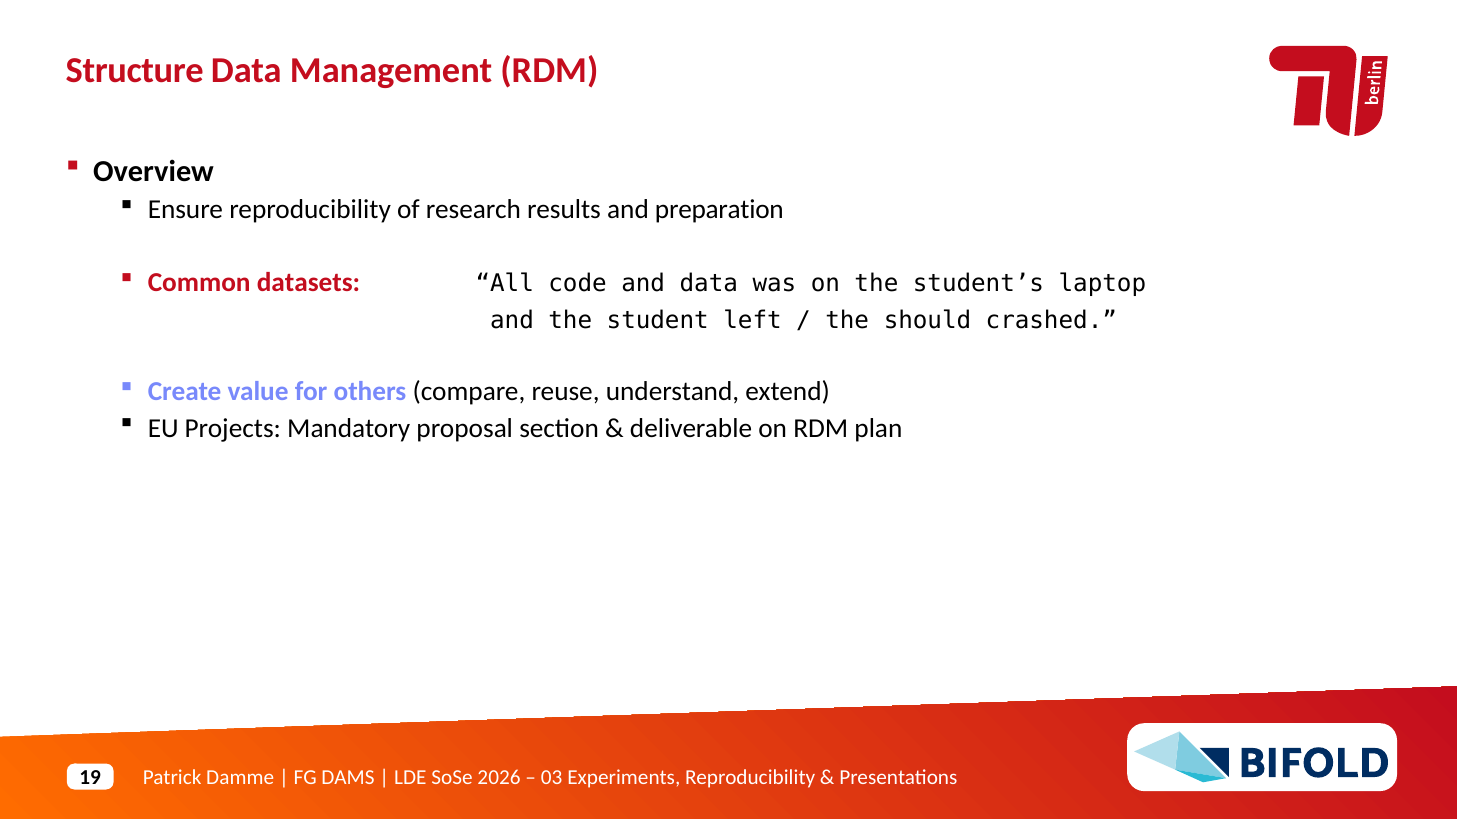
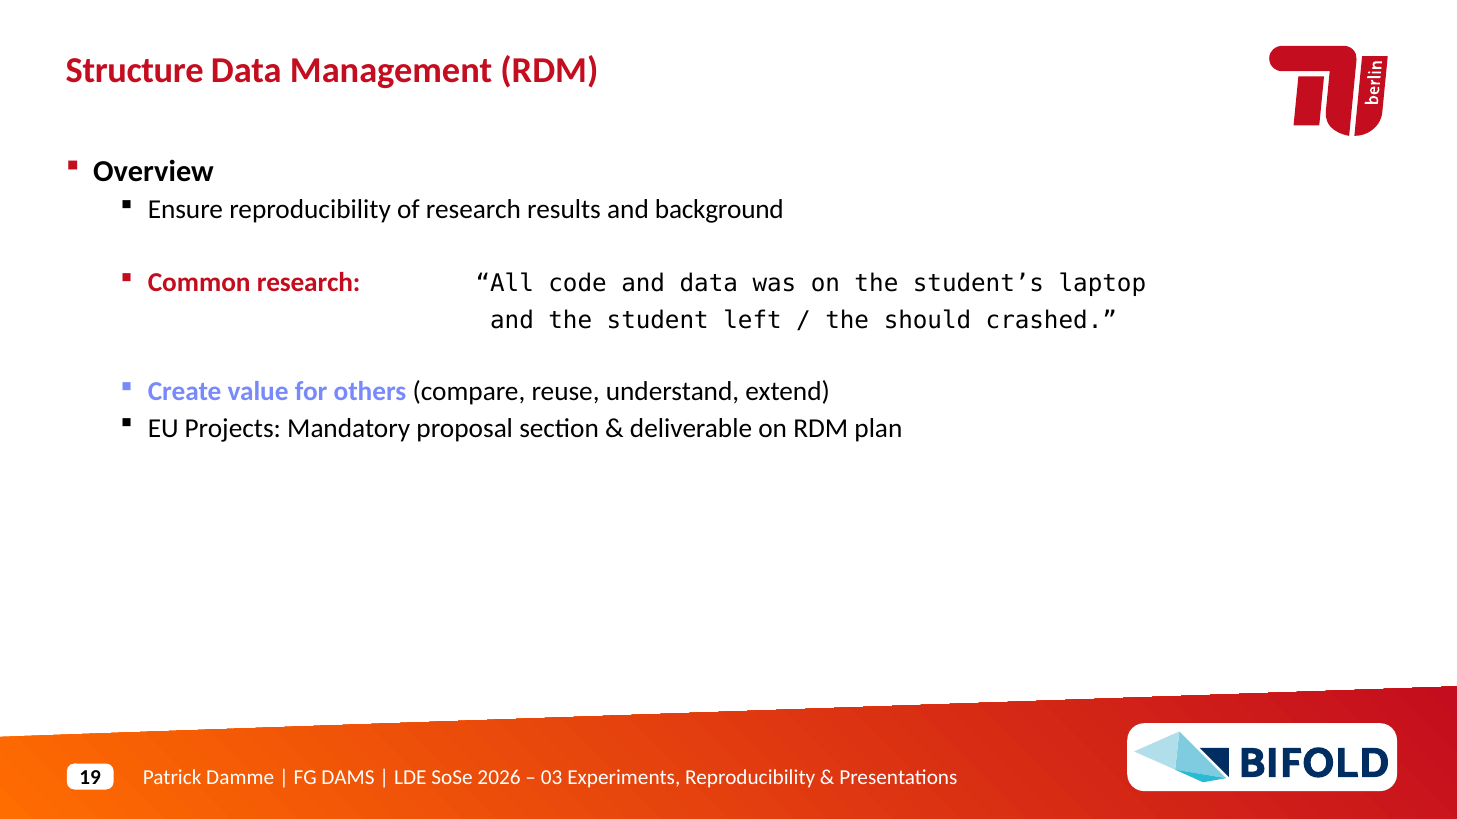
preparation: preparation -> background (719, 210)
Common datasets: datasets -> research (309, 283)
